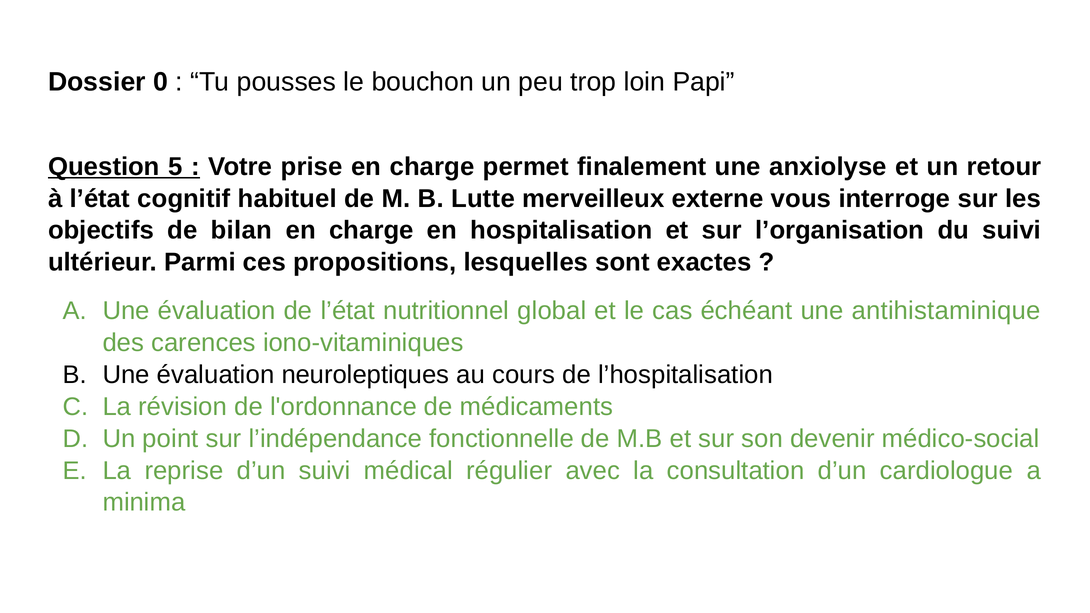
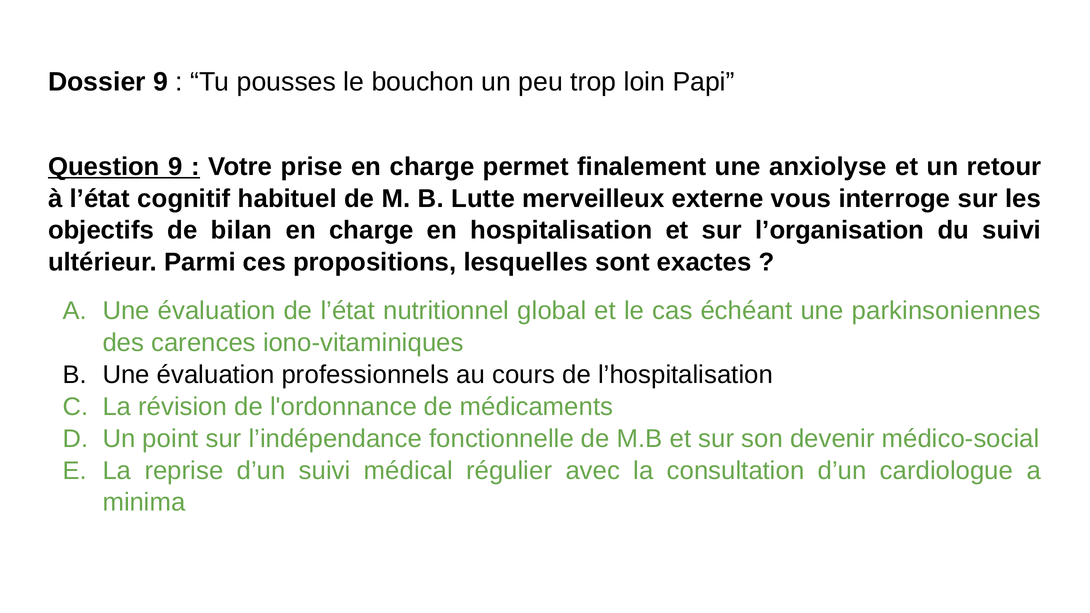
Dossier 0: 0 -> 9 (161, 82)
Question 5: 5 -> 9 (175, 167)
antihistaminique: antihistaminique -> parkinsoniennes (946, 311)
neuroleptiques: neuroleptiques -> professionnels (365, 375)
